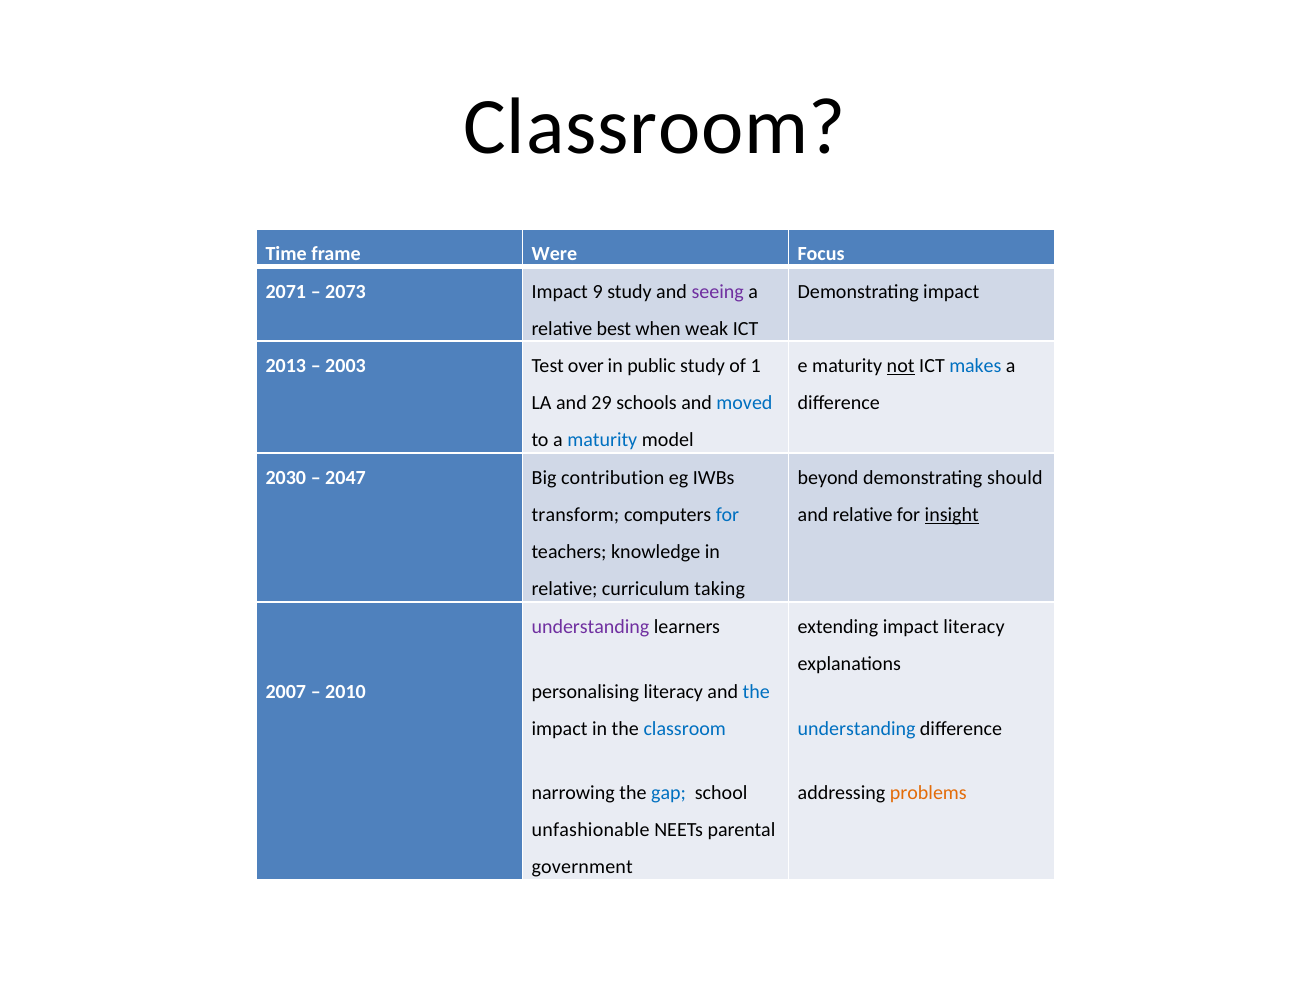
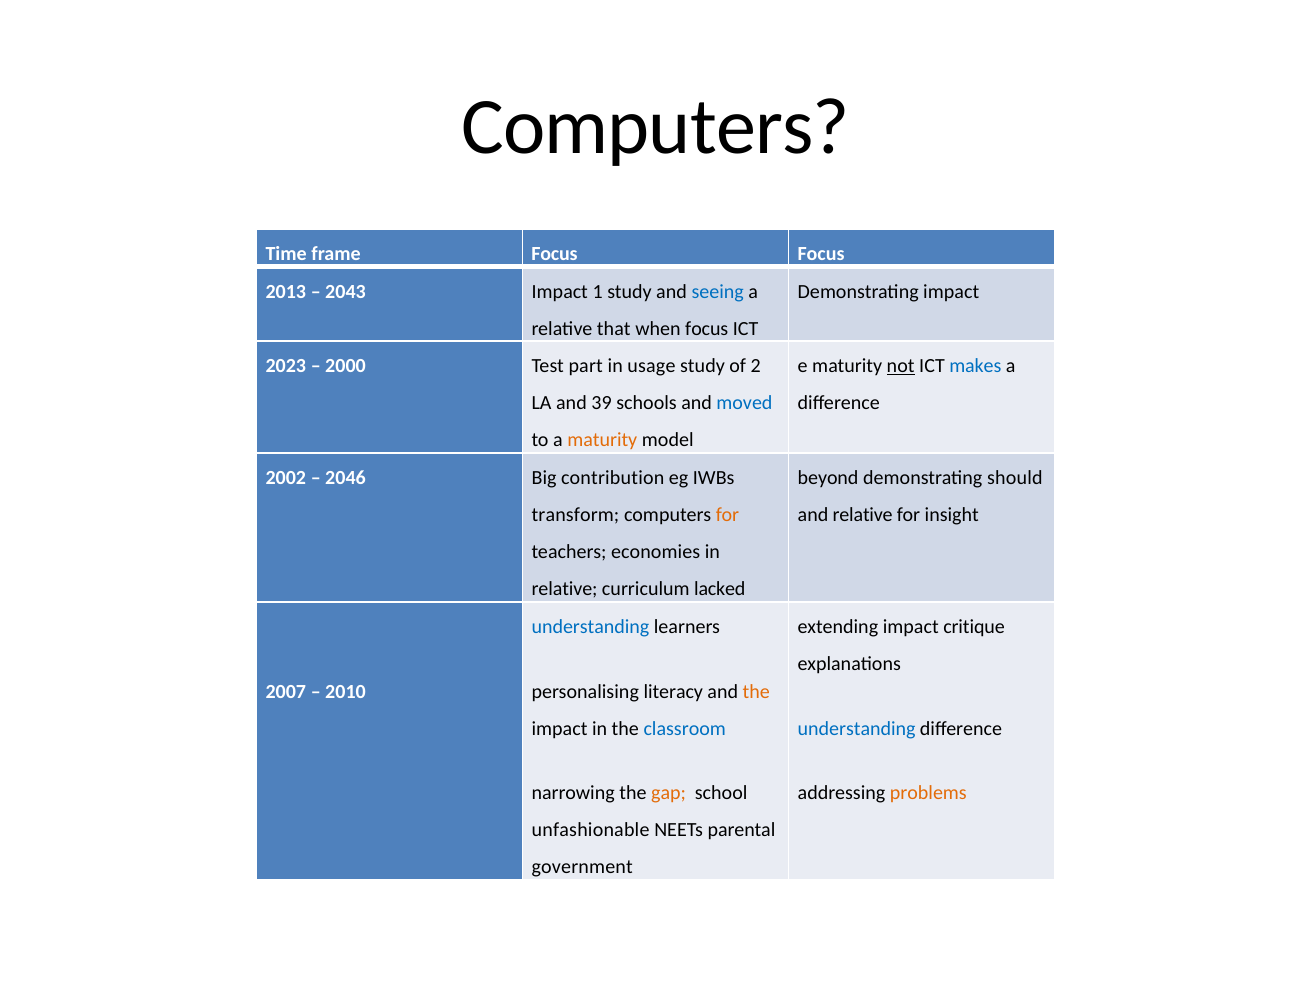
Classroom: Classroom -> Computers (655, 127)
frame Were: Were -> Focus (555, 254)
2071: 2071 -> 2013 (286, 292)
2073: 2073 -> 2043 (346, 292)
9: 9 -> 1 (598, 292)
seeing colour: purple -> blue (718, 292)
best: best -> that (614, 329)
when weak: weak -> focus (707, 329)
2013: 2013 -> 2023 (286, 366)
2003: 2003 -> 2000 (346, 366)
over: over -> part (586, 366)
public: public -> usage (651, 366)
1: 1 -> 2 (756, 366)
29: 29 -> 39 (602, 403)
maturity colour: blue -> orange (602, 440)
2030: 2030 -> 2002 (286, 478)
2047: 2047 -> 2046 (346, 478)
for colour: blue -> orange (727, 515)
insight underline: present -> none (952, 515)
knowledge: knowledge -> economies (656, 552)
taking: taking -> lacked (720, 589)
understanding colour: purple -> blue (590, 627)
impact literacy: literacy -> critique (974, 627)
the colour: blue -> orange (756, 692)
gap colour: blue -> orange (669, 793)
